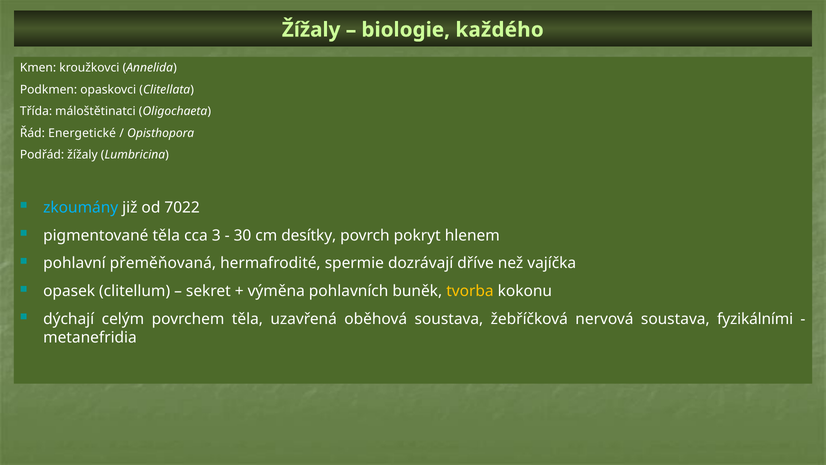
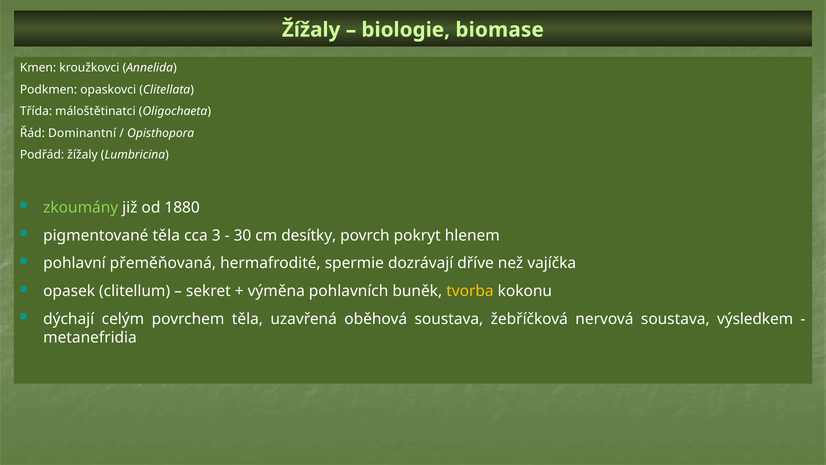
každého: každého -> biomase (500, 30)
Energetické: Energetické -> Dominantní (82, 133)
zkoumány colour: light blue -> light green (81, 207)
7022: 7022 -> 1880 (182, 207)
fyzikálními: fyzikálními -> výsledkem (755, 319)
